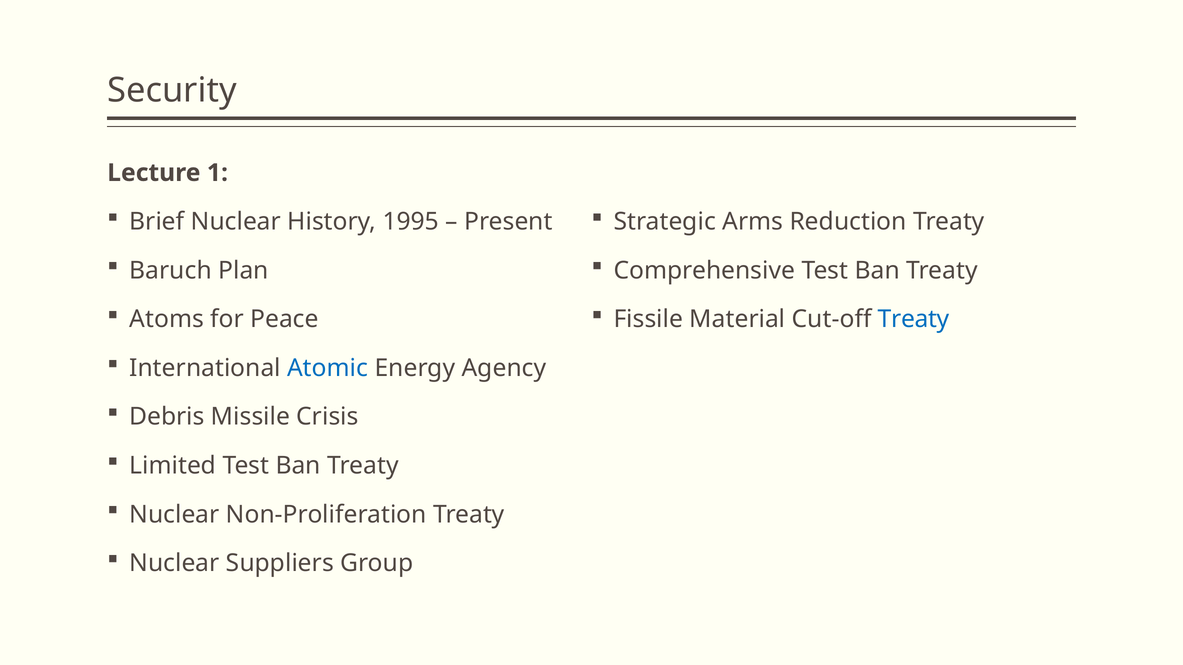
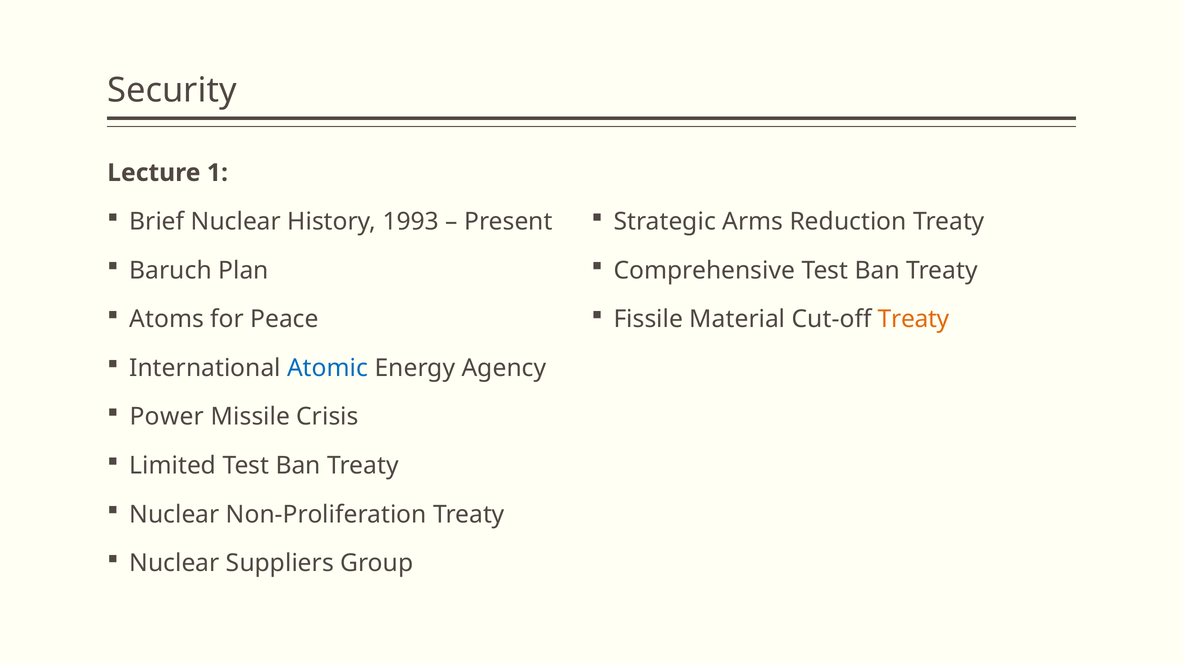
1995: 1995 -> 1993 (411, 222)
Treaty colour: blue -> orange (914, 319)
Debris: Debris -> Power (167, 417)
